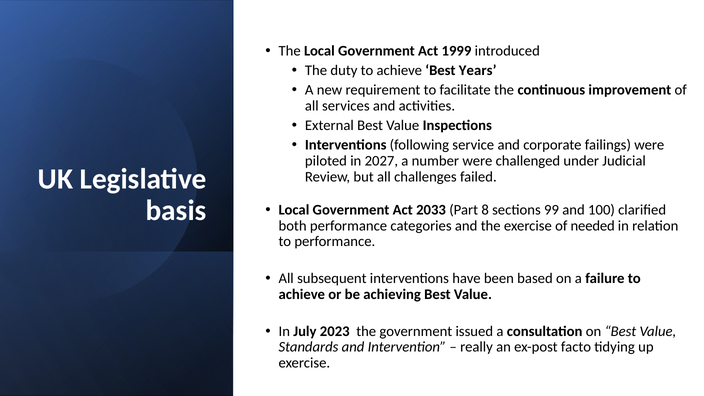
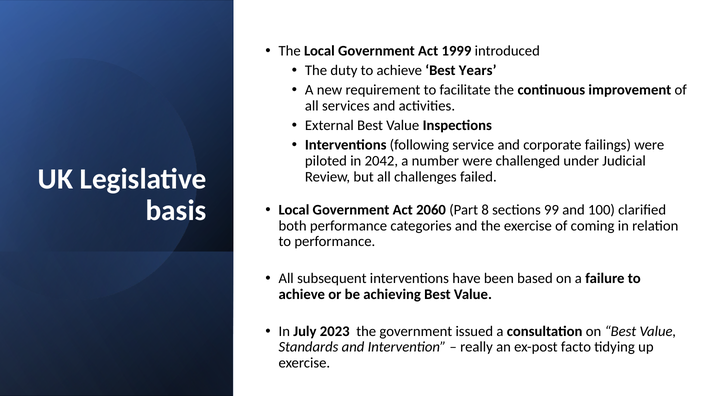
2027: 2027 -> 2042 (381, 161)
2033: 2033 -> 2060 (431, 210)
needed: needed -> coming (593, 226)
